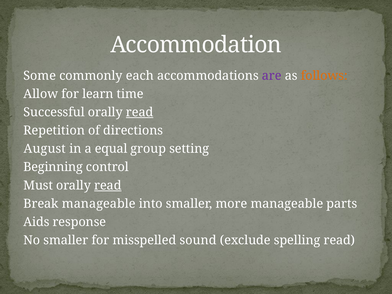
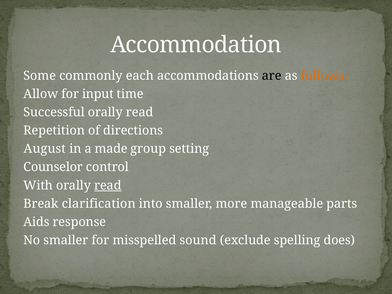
are colour: purple -> black (272, 76)
learn: learn -> input (98, 94)
read underline: present -> none (140, 112)
equal: equal -> made (111, 149)
Beginning: Beginning -> Counselor (53, 167)
Must: Must -> With (38, 185)
Break manageable: manageable -> clarification (99, 204)
spelling read: read -> does (339, 240)
